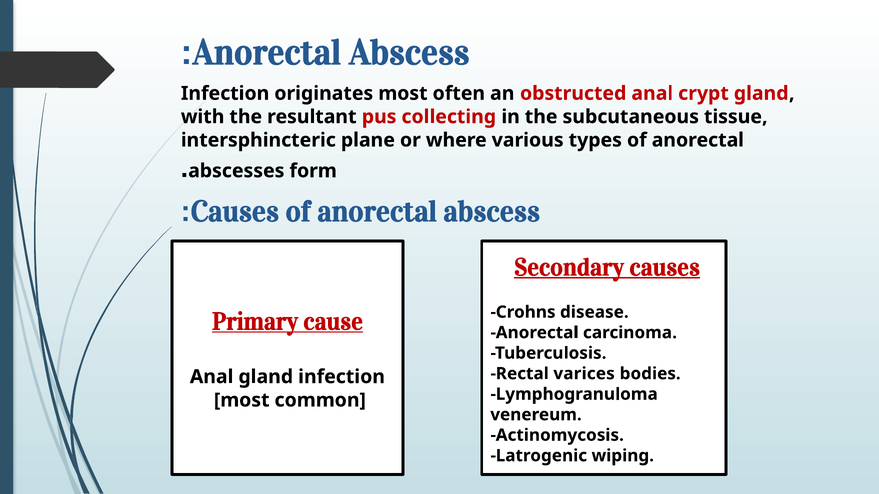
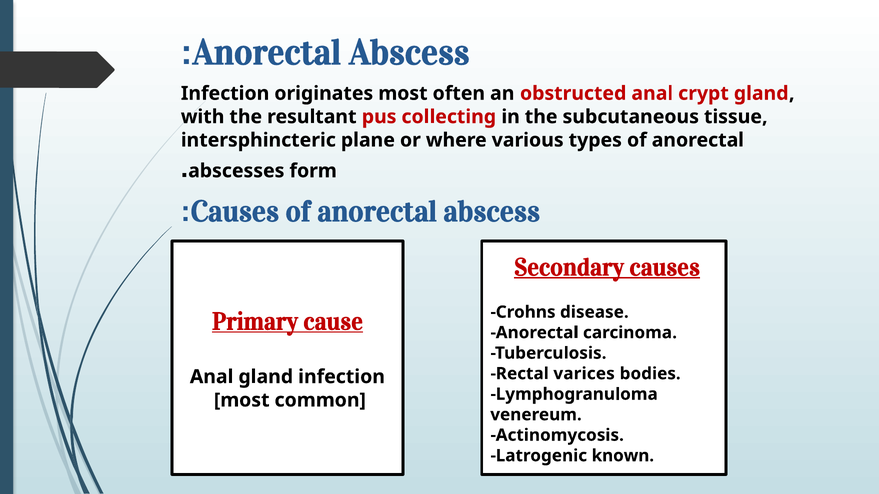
wiping: wiping -> known (623, 456)
